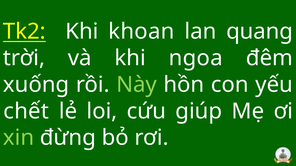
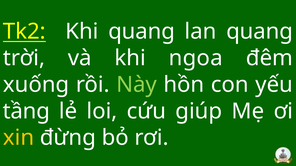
Khi khoan: khoan -> quang (142, 32)
chết: chết -> tầng (26, 111)
xin colour: light green -> yellow (19, 138)
